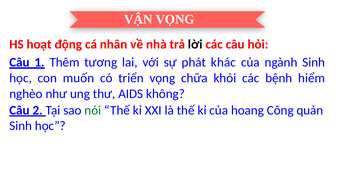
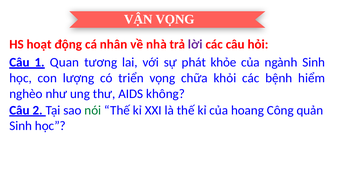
lời colour: black -> purple (195, 44)
Thêm: Thêm -> Quan (64, 62)
khác: khác -> khỏe (224, 62)
muốn: muốn -> lượng (79, 78)
